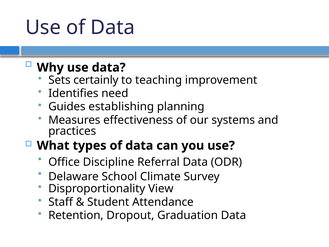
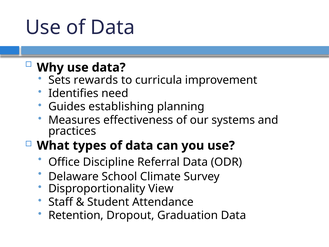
certainly: certainly -> rewards (96, 80)
teaching: teaching -> curricula (159, 80)
